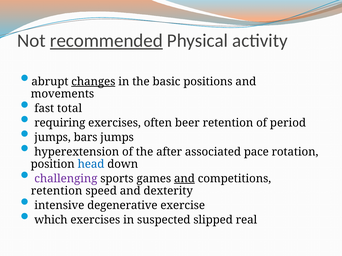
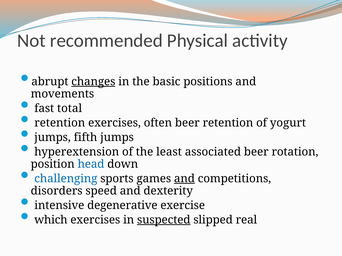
recommended underline: present -> none (106, 41)
requiring: requiring -> retention (60, 123)
period: period -> yogurt (288, 123)
bars: bars -> fifth (86, 138)
after: after -> least (169, 152)
associated pace: pace -> beer (256, 152)
challenging colour: purple -> blue (66, 179)
retention: retention -> disorders (57, 191)
suspected underline: none -> present (164, 220)
